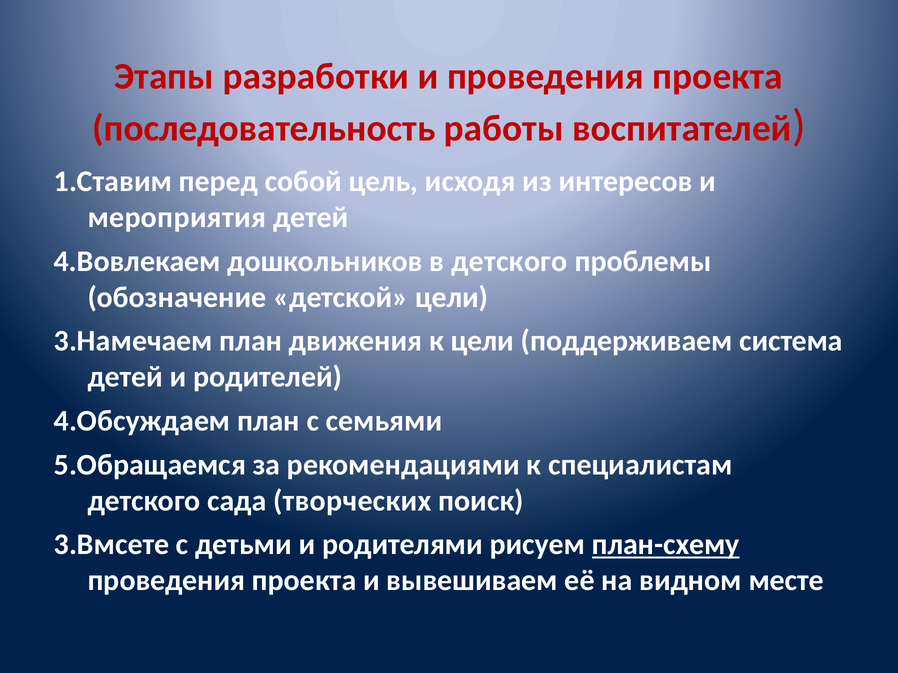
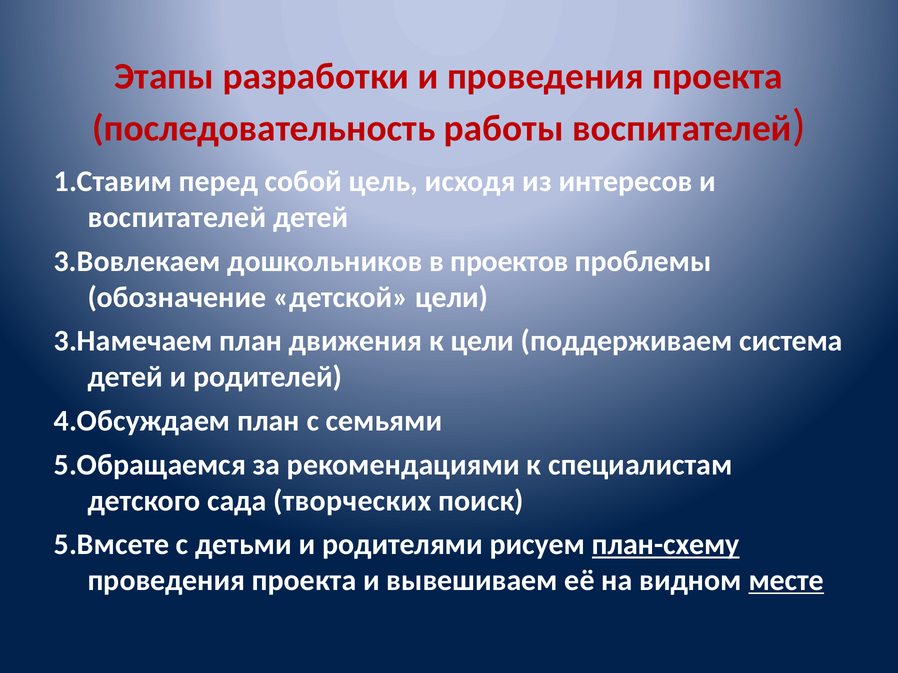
мероприятия: мероприятия -> воспитателей (177, 218)
4.Вовлекаем: 4.Вовлекаем -> 3.Вовлекаем (137, 262)
в детского: детского -> проектов (510, 262)
3.Вмсете: 3.Вмсете -> 5.Вмсете (112, 545)
месте underline: none -> present (786, 581)
